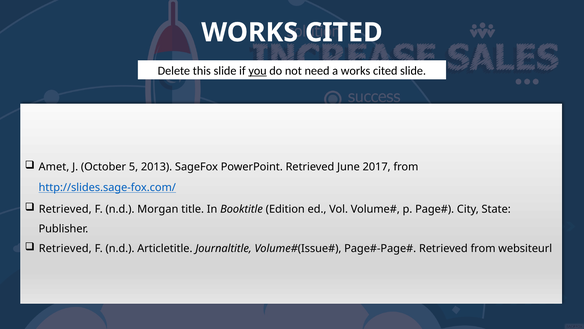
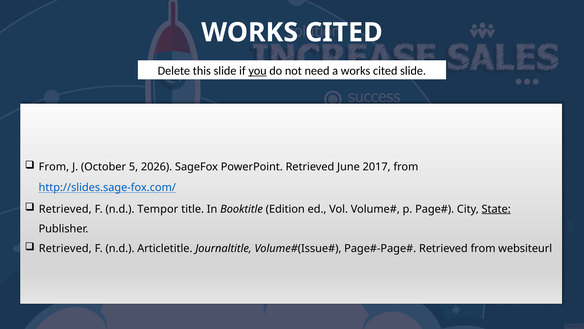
Amet: Amet -> From (54, 167)
2013: 2013 -> 2026 (157, 167)
Morgan: Morgan -> Tempor (158, 209)
State underline: none -> present (496, 209)
